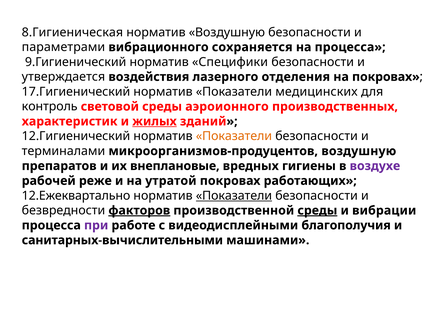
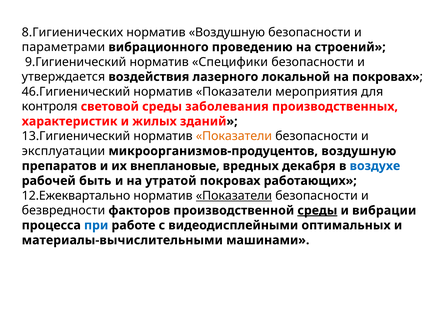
8.Гигиеническая: 8.Гигиеническая -> 8.Гигиенических (72, 32)
сохраняется: сохраняется -> проведению (252, 47)
на процесса: процесса -> строений (350, 47)
отделения: отделения -> локальной (296, 77)
17.Гигиенический: 17.Гигиенический -> 46.Гигиенический (76, 92)
медицинских: медицинских -> мероприятия (316, 92)
контроль: контроль -> контроля (50, 106)
аэроионного: аэроионного -> заболевания (227, 106)
жилых underline: present -> none (154, 121)
12.Гигиенический: 12.Гигиенический -> 13.Гигиенический (76, 136)
терминалами: терминалами -> эксплуатации (63, 151)
гигиены: гигиены -> декабря (309, 166)
воздухе colour: purple -> blue (375, 166)
реже: реже -> быть (95, 181)
факторов underline: present -> none (139, 210)
при colour: purple -> blue (96, 225)
благополучия: благополучия -> оптимальных (346, 225)
санитарных-вычислительными: санитарных-вычислительными -> материалы-вычислительными (122, 240)
